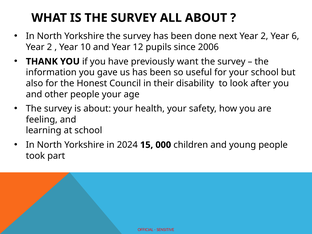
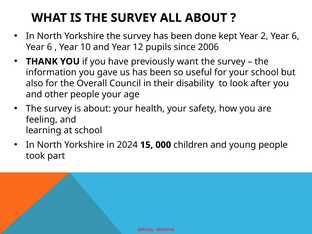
next: next -> kept (228, 36)
2: 2 -> 6 (49, 47)
Honest: Honest -> Overall (92, 83)
